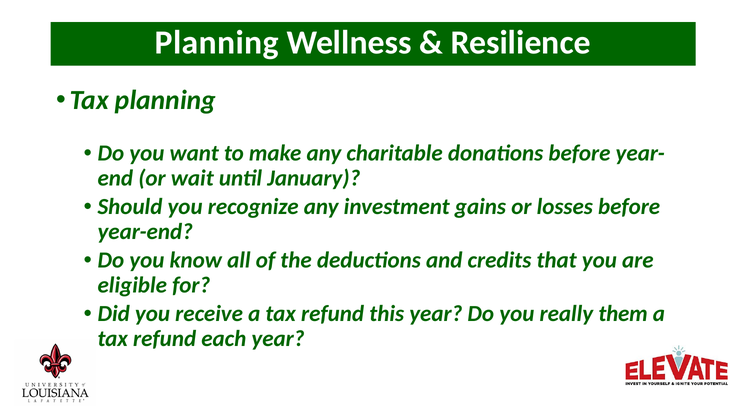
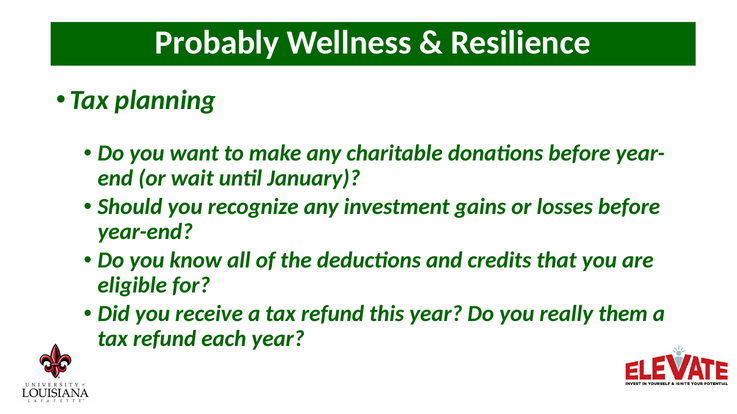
Planning: Planning -> Probably (217, 43)
